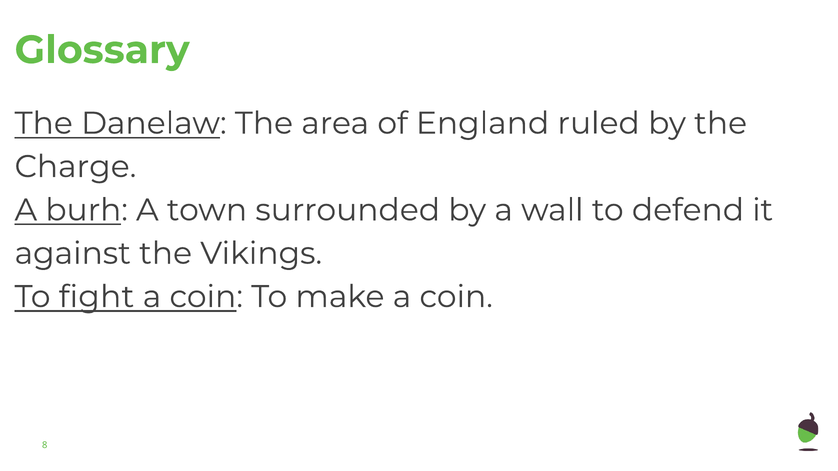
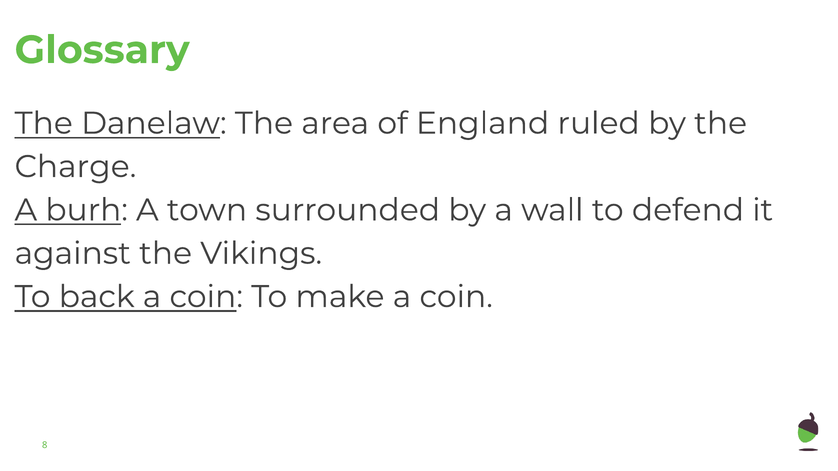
fight: fight -> back (97, 297)
